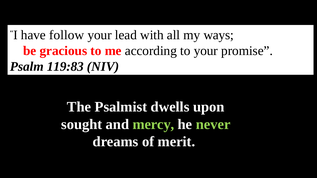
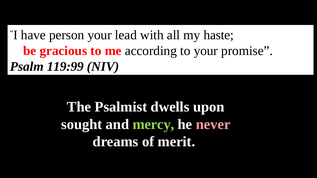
follow: follow -> person (67, 35)
ways: ways -> haste (219, 35)
119:83: 119:83 -> 119:99 (65, 67)
never colour: light green -> pink (213, 124)
